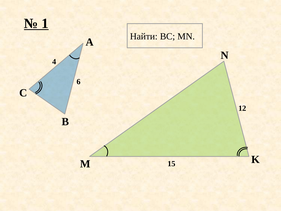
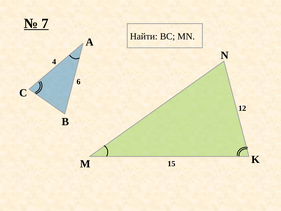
1: 1 -> 7 (45, 23)
